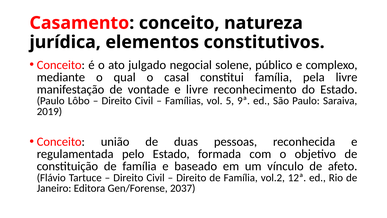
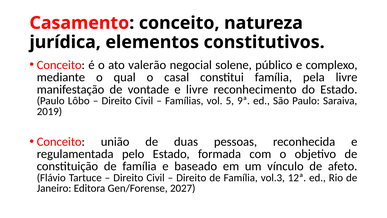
julgado: julgado -> valerão (147, 65)
vol.2: vol.2 -> vol.3 (273, 177)
2037: 2037 -> 2027 (183, 188)
